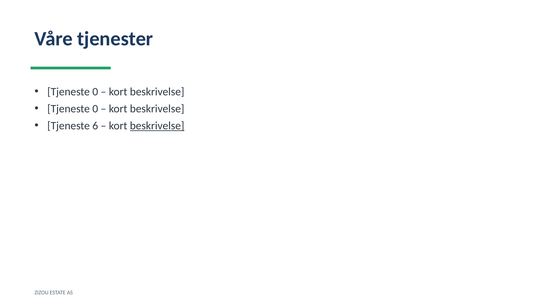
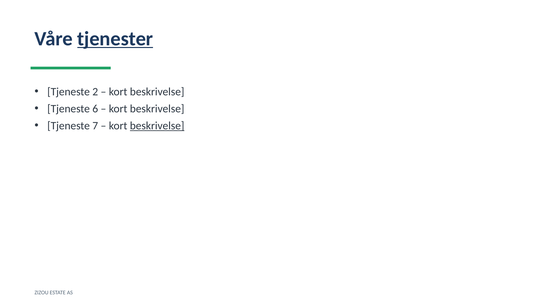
tjenester underline: none -> present (115, 39)
0: 0 -> 2 (95, 92)
0: 0 -> 6 (95, 109)
6: 6 -> 7 (95, 126)
